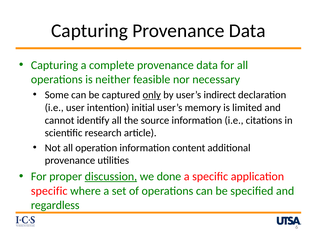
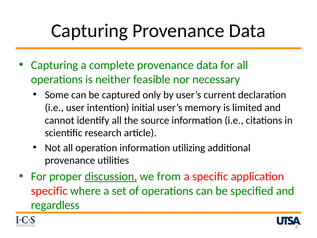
only underline: present -> none (152, 95)
indirect: indirect -> current (220, 95)
content: content -> utilizing (189, 148)
done: done -> from (169, 176)
